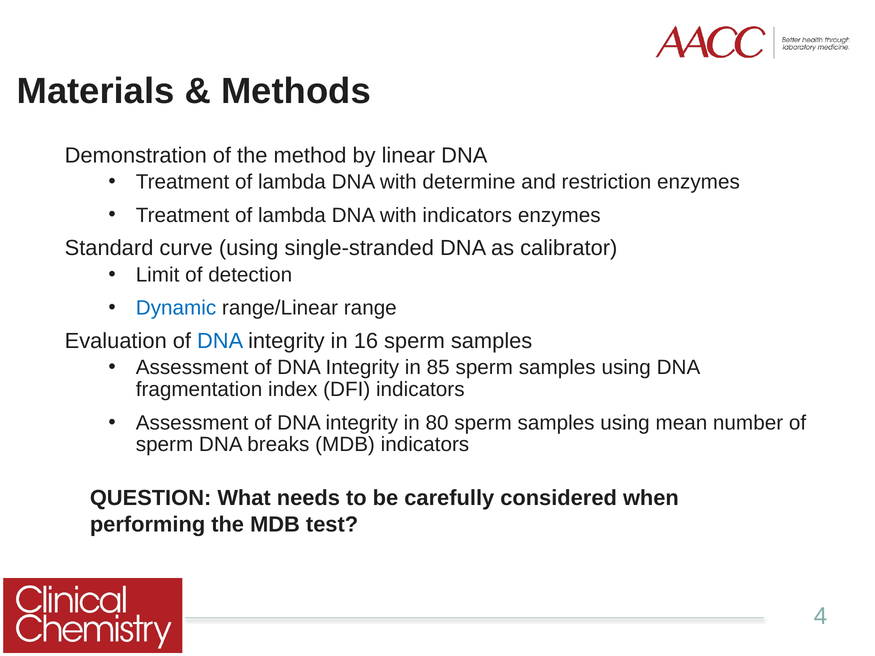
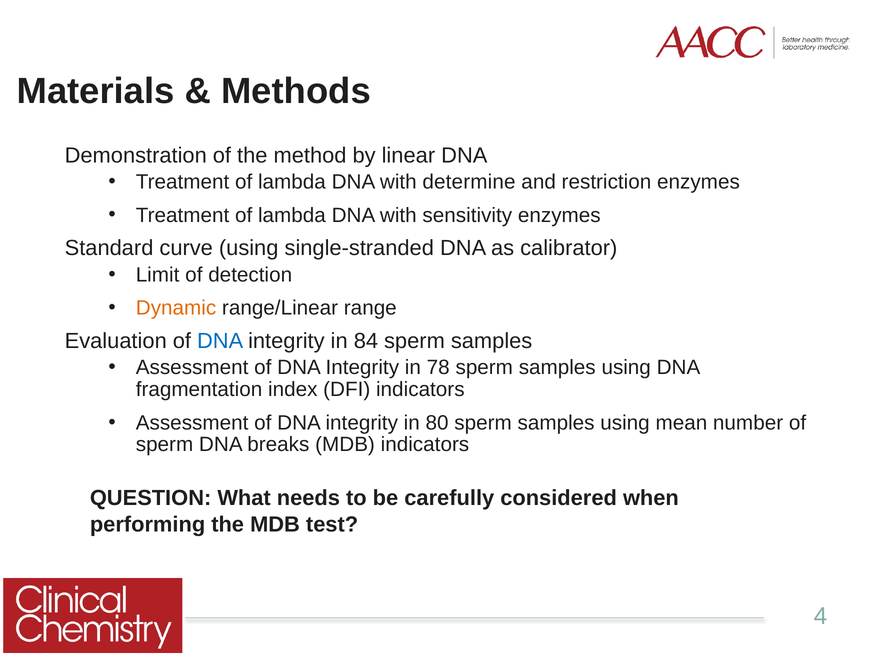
with indicators: indicators -> sensitivity (467, 215)
Dynamic colour: blue -> orange (176, 308)
16: 16 -> 84 (366, 341)
85: 85 -> 78 (438, 368)
